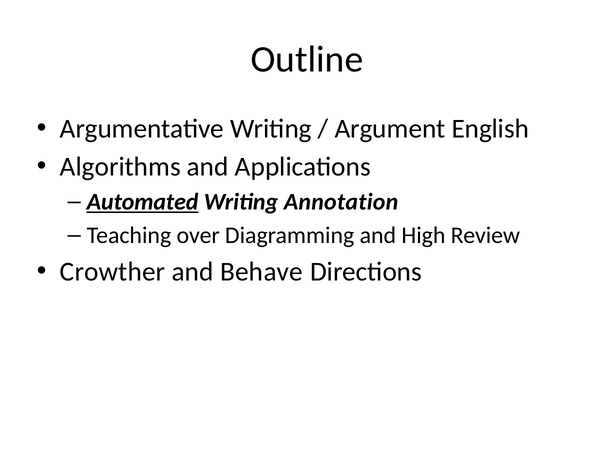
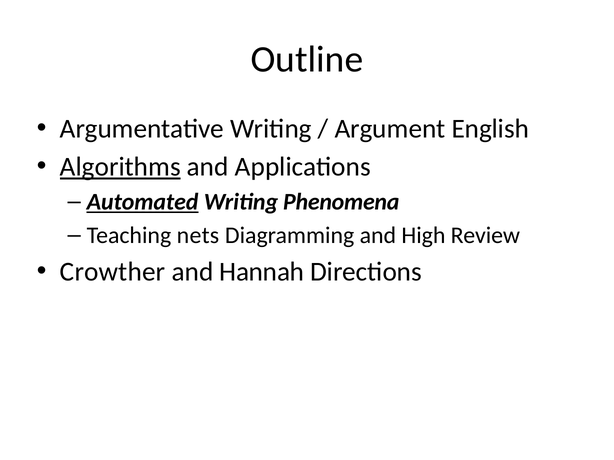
Algorithms underline: none -> present (120, 167)
Annotation: Annotation -> Phenomena (341, 202)
over: over -> nets (198, 236)
Behave: Behave -> Hannah (262, 272)
